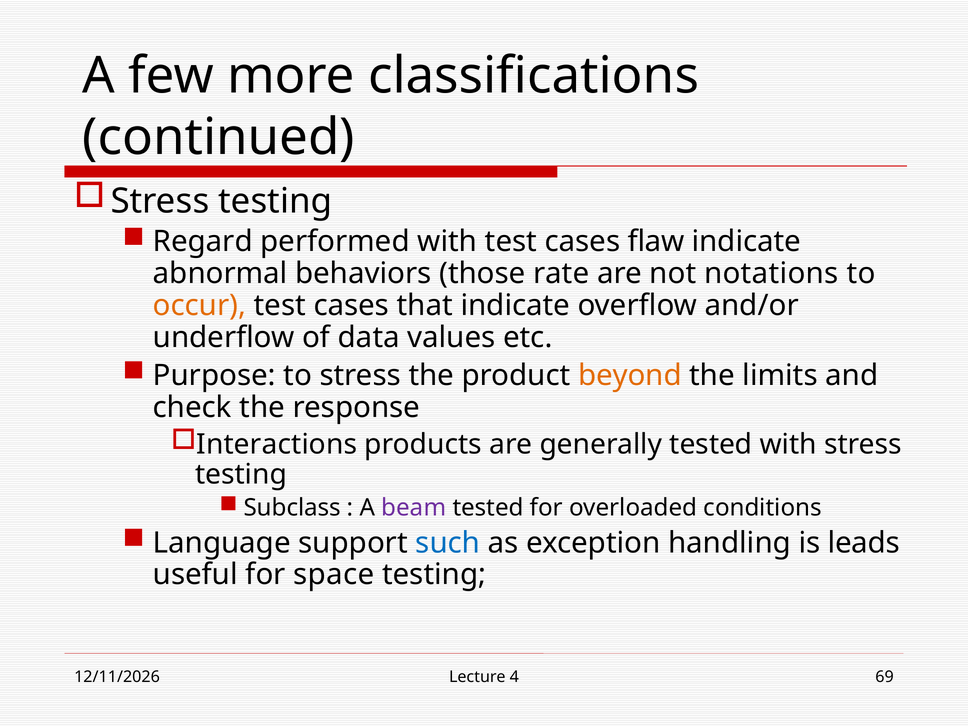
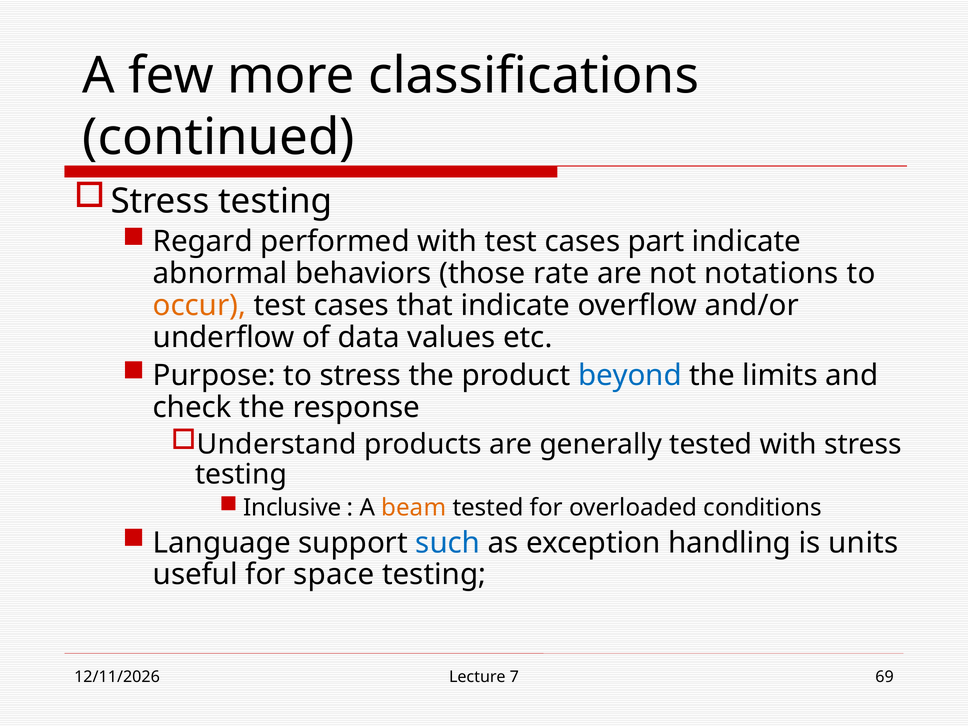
flaw: flaw -> part (656, 242)
beyond colour: orange -> blue (630, 375)
Interactions: Interactions -> Understand (277, 444)
Subclass: Subclass -> Inclusive (292, 508)
beam colour: purple -> orange (414, 508)
leads: leads -> units (863, 543)
4: 4 -> 7 (514, 677)
